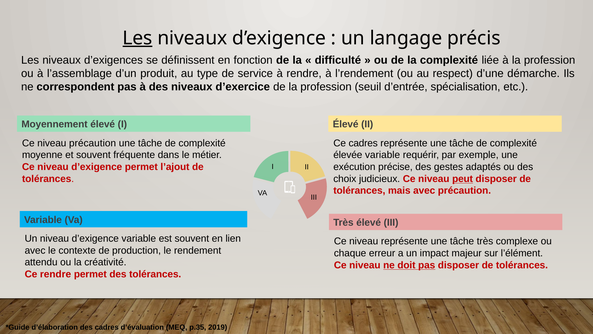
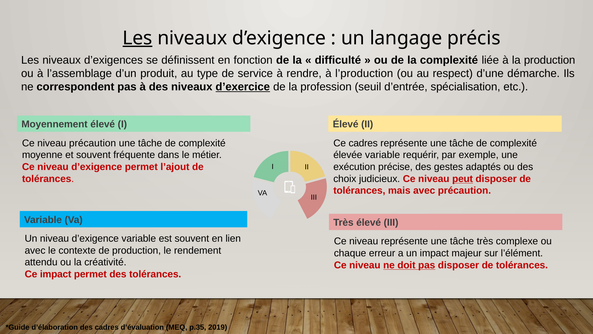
à la profession: profession -> production (550, 60)
l’rendement: l’rendement -> l’production (364, 73)
d’exercice underline: none -> present (243, 87)
Ce rendre: rendre -> impact (56, 274)
